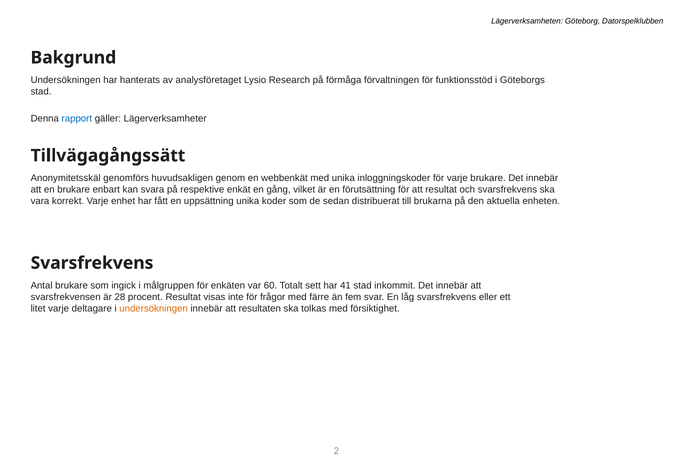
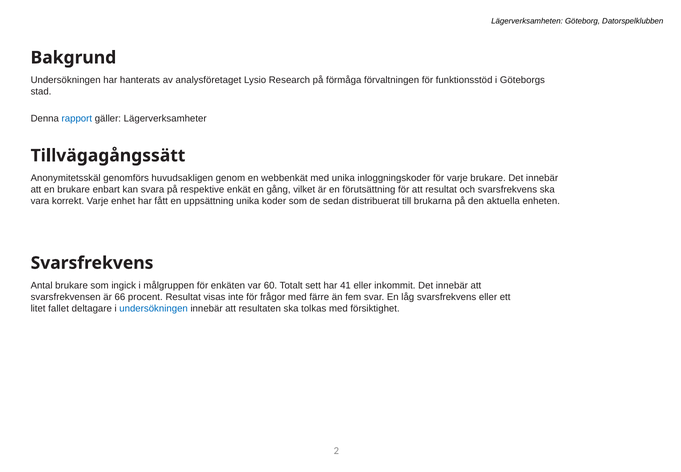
41 stad: stad -> eller (363, 285)
28: 28 -> 66 (120, 297)
litet varje: varje -> fallet (59, 308)
undersökningen colour: orange -> blue (154, 308)
